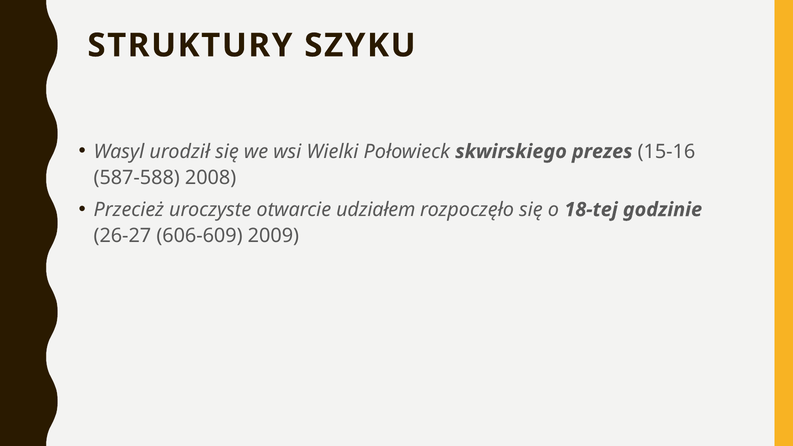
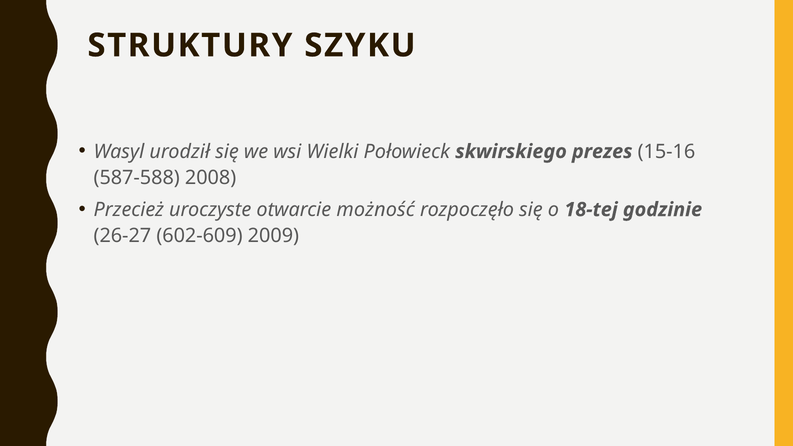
udziałem: udziałem -> możność (376, 210)
606-609: 606-609 -> 602-609 (199, 236)
